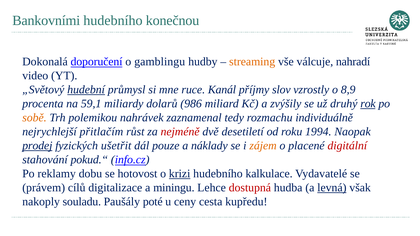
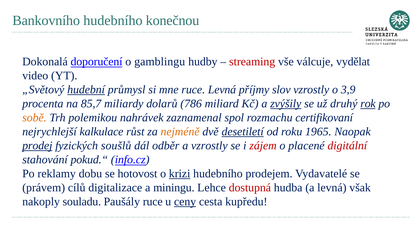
Bankovními: Bankovními -> Bankovního (46, 20)
streaming colour: orange -> red (252, 62)
nahradí: nahradí -> vydělat (353, 62)
ruce Kanál: Kanál -> Levná (222, 90)
8,9: 8,9 -> 3,9 (348, 90)
59,1: 59,1 -> 85,7 (91, 104)
986: 986 -> 786 (191, 104)
zvýšily underline: none -> present (286, 104)
tedy: tedy -> spol (234, 118)
individuálně: individuálně -> certifikovaní (324, 118)
přitlačím: přitlačím -> kalkulace (102, 132)
nejméně colour: red -> orange (180, 132)
desetiletí underline: none -> present (243, 132)
1994: 1994 -> 1965 (318, 132)
ušetřit: ušetřit -> soušlů (116, 146)
pouze: pouze -> odběr (166, 146)
a náklady: náklady -> vzrostly (209, 146)
zájem colour: orange -> red (263, 146)
kalkulace: kalkulace -> prodejem (269, 174)
levná underline: present -> none (332, 188)
Paušály poté: poté -> ruce (153, 202)
ceny underline: none -> present (185, 202)
